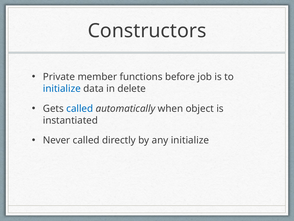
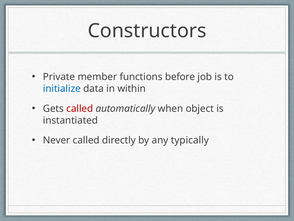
delete: delete -> within (132, 88)
called colour: blue -> red (80, 108)
any initialize: initialize -> typically (190, 140)
